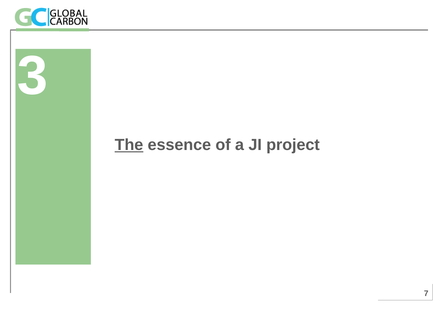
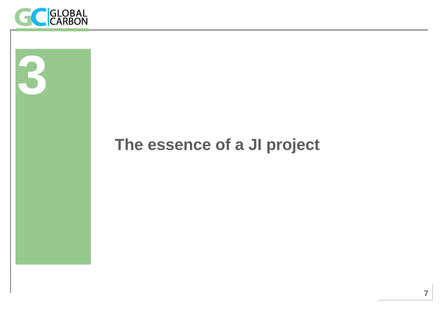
The underline: present -> none (129, 145)
